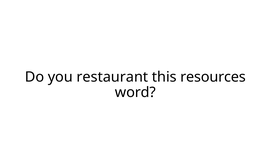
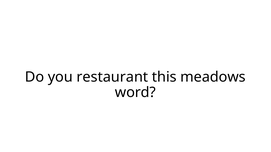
resources: resources -> meadows (213, 77)
